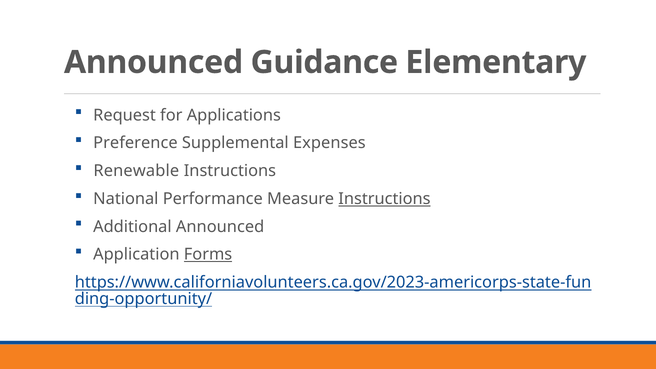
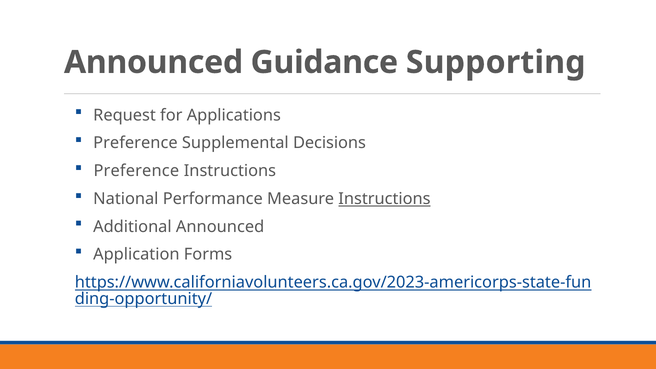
Elementary: Elementary -> Supporting (496, 62)
Expenses: Expenses -> Decisions (329, 143)
Renewable: Renewable -> Preference (136, 171)
Forms underline: present -> none (208, 255)
